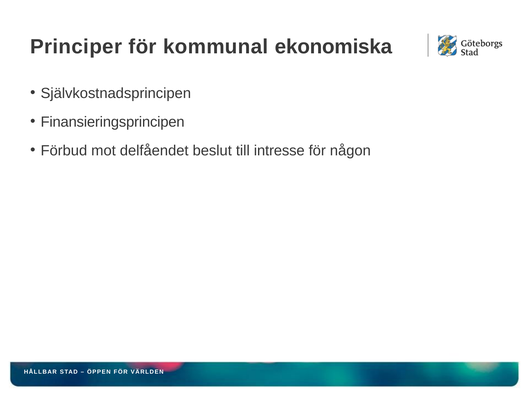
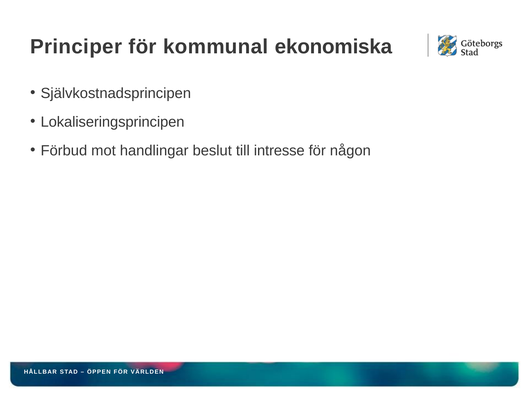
Finansieringsprincipen: Finansieringsprincipen -> Lokaliseringsprincipen (113, 122)
delfåendet: delfåendet -> handlingar (154, 150)
